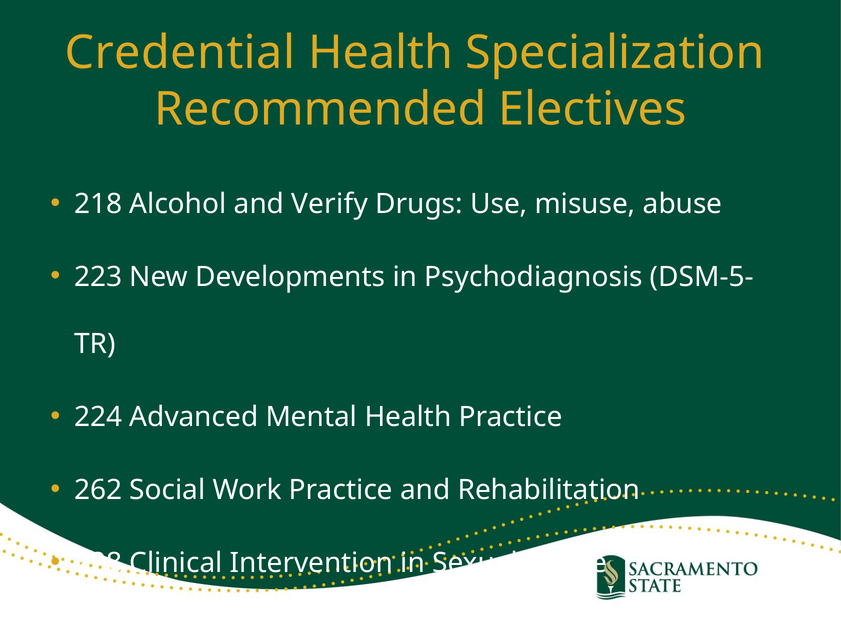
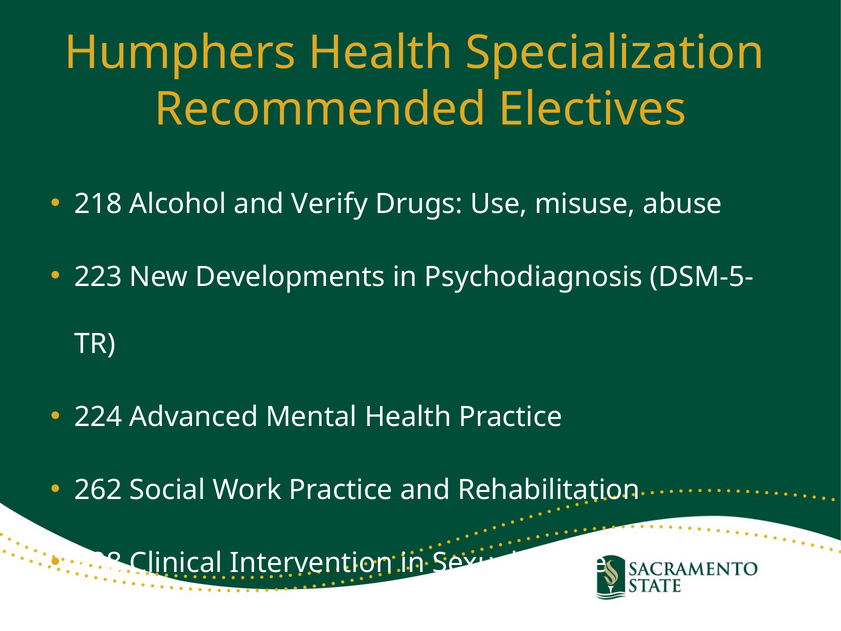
Credential: Credential -> Humphers (180, 53)
